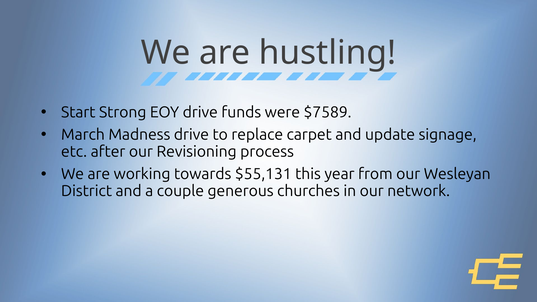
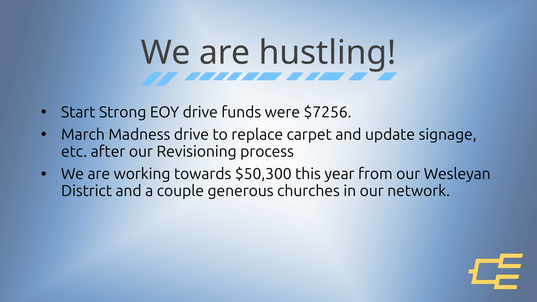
$7589: $7589 -> $7256 (328, 112)
$55,131: $55,131 -> $50,300 (263, 174)
